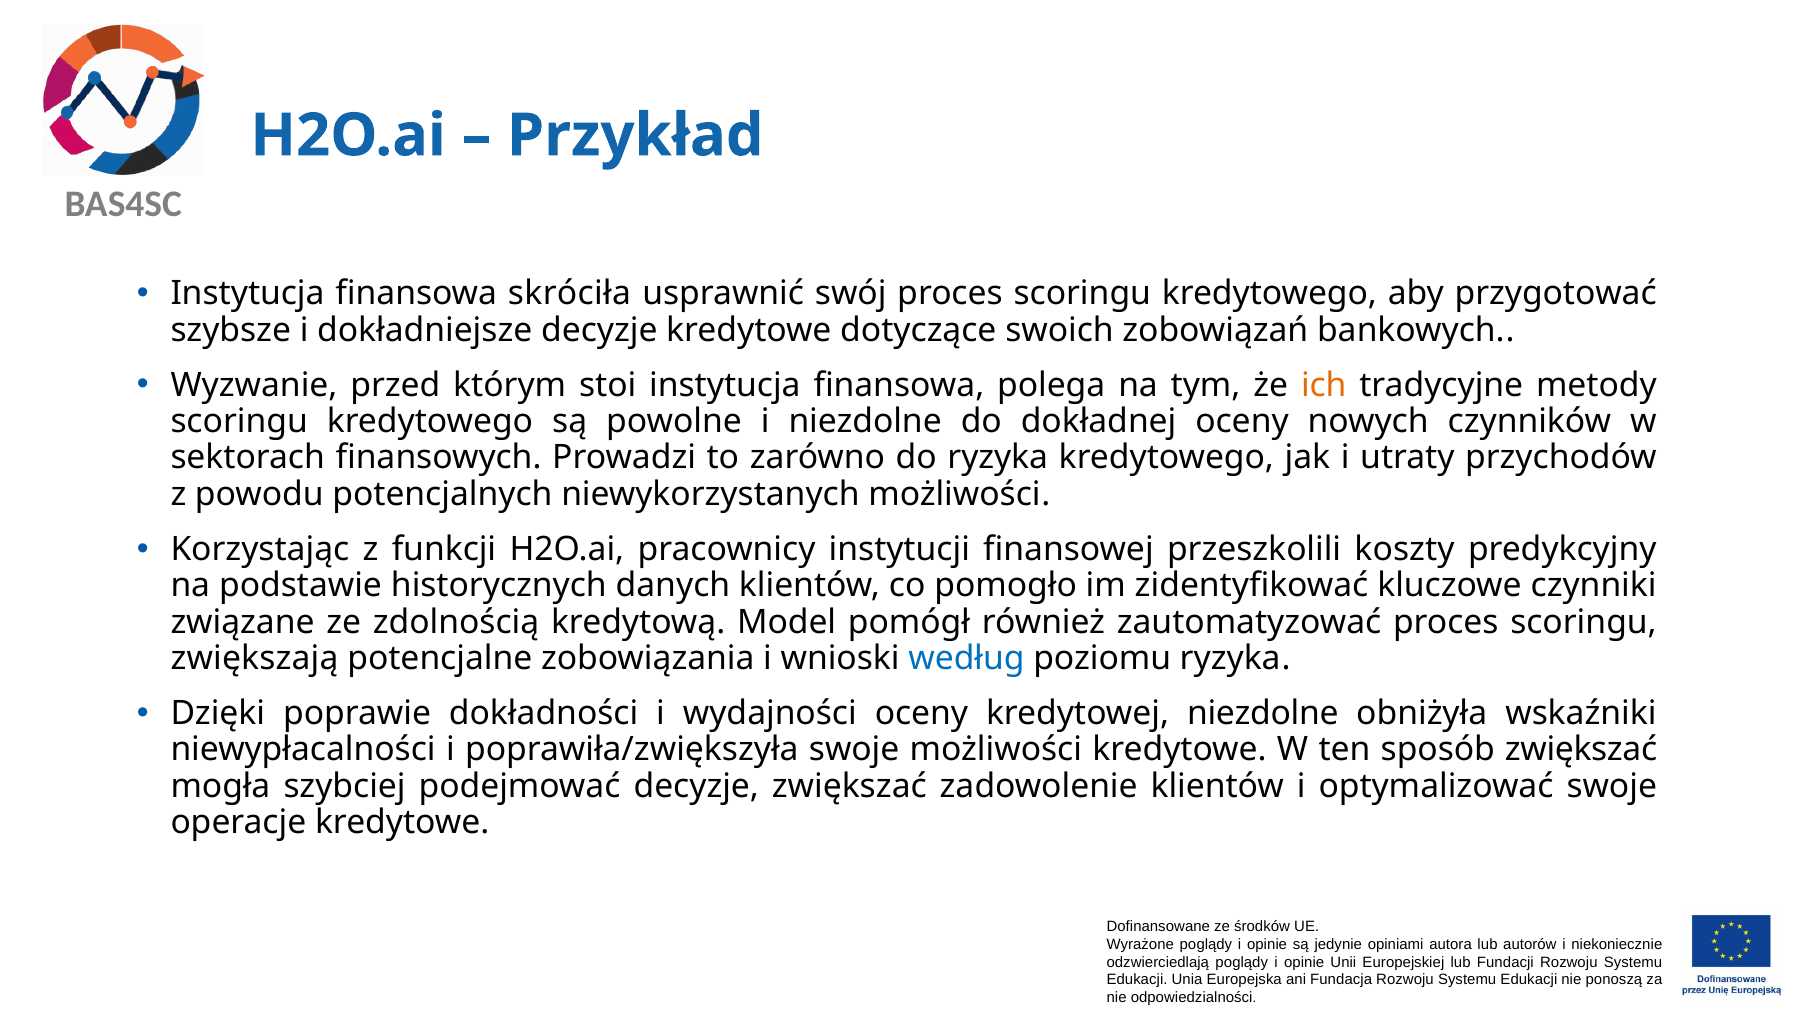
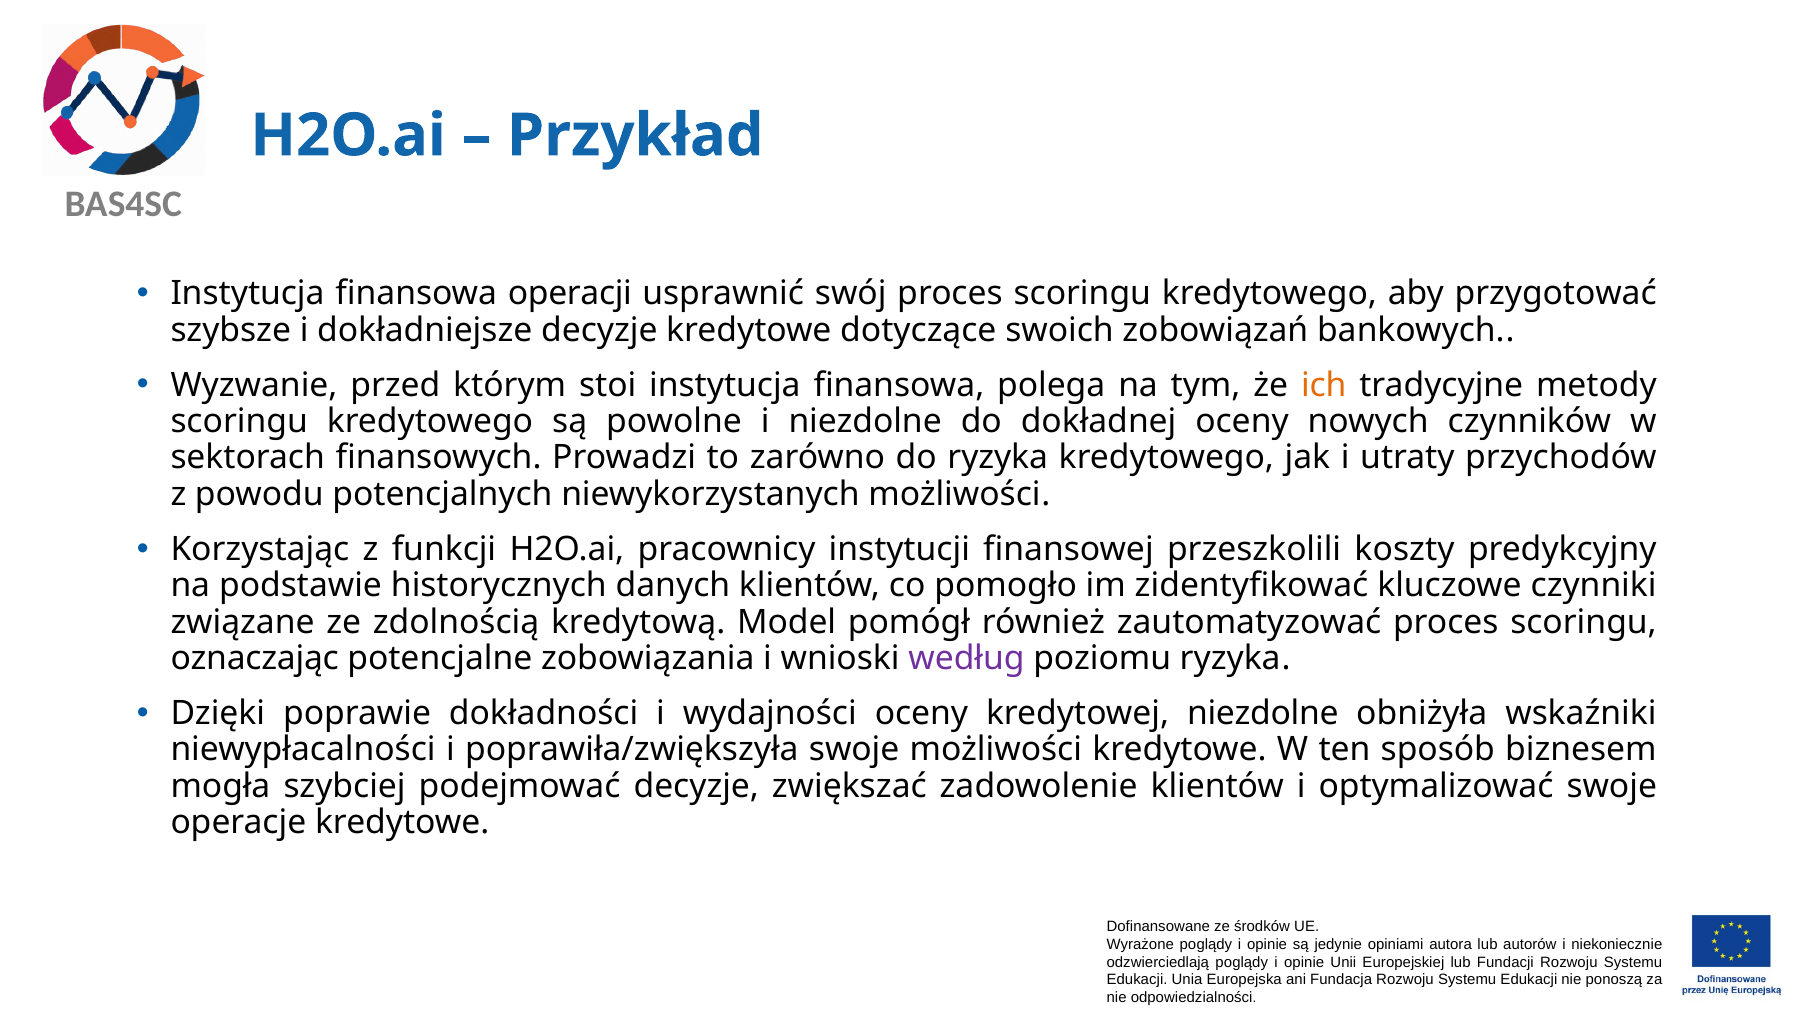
skróciła: skróciła -> operacji (570, 293)
zwiększają: zwiększają -> oznaczając (255, 658)
według colour: blue -> purple (967, 658)
sposób zwiększać: zwiększać -> biznesem (1581, 750)
